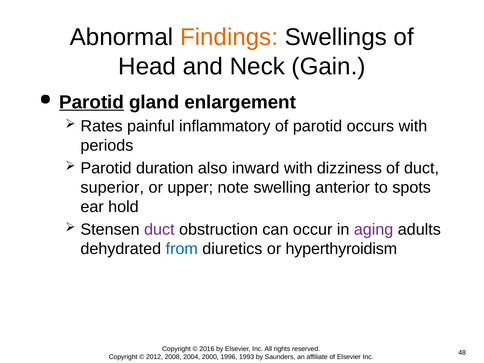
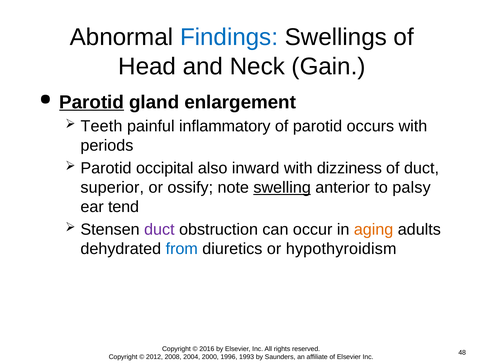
Findings colour: orange -> blue (229, 37)
Rates: Rates -> Teeth (101, 126)
duration: duration -> occipital (165, 168)
upper: upper -> ossify (190, 187)
swelling underline: none -> present (282, 187)
spots: spots -> palsy (412, 187)
hold: hold -> tend (124, 207)
aging colour: purple -> orange (374, 229)
hyperthyroidism: hyperthyroidism -> hypothyroidism (341, 249)
